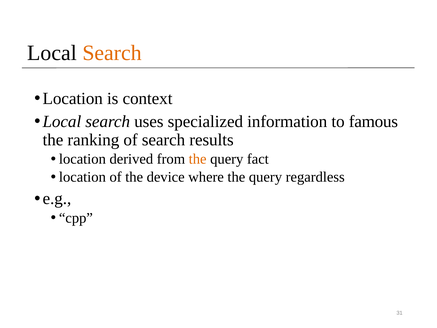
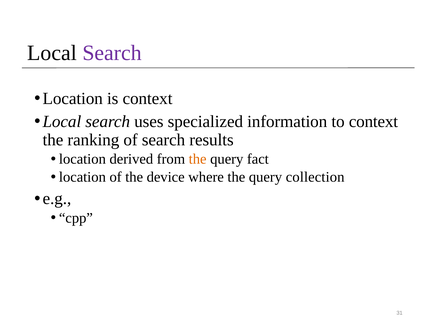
Search colour: orange -> purple (112, 53)
to famous: famous -> context (373, 121)
regardless: regardless -> collection (315, 177)
